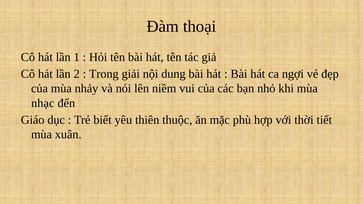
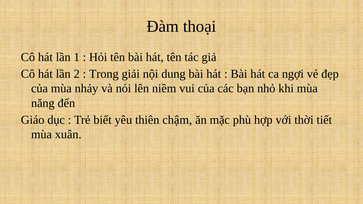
nhạc: nhạc -> năng (43, 103)
thuộc: thuộc -> chậm (177, 120)
